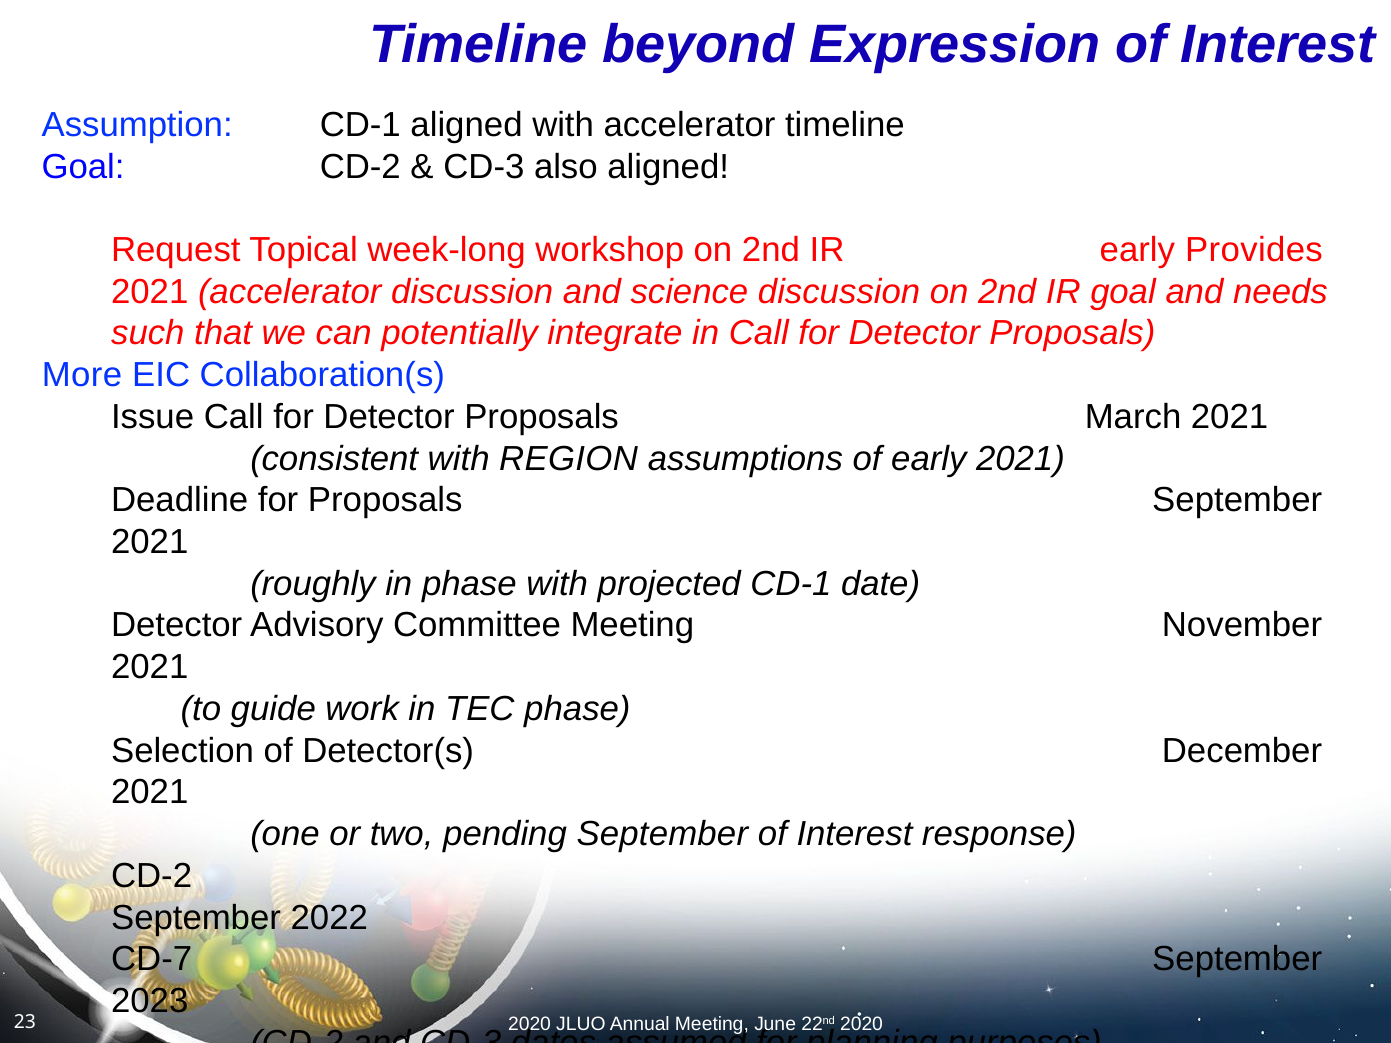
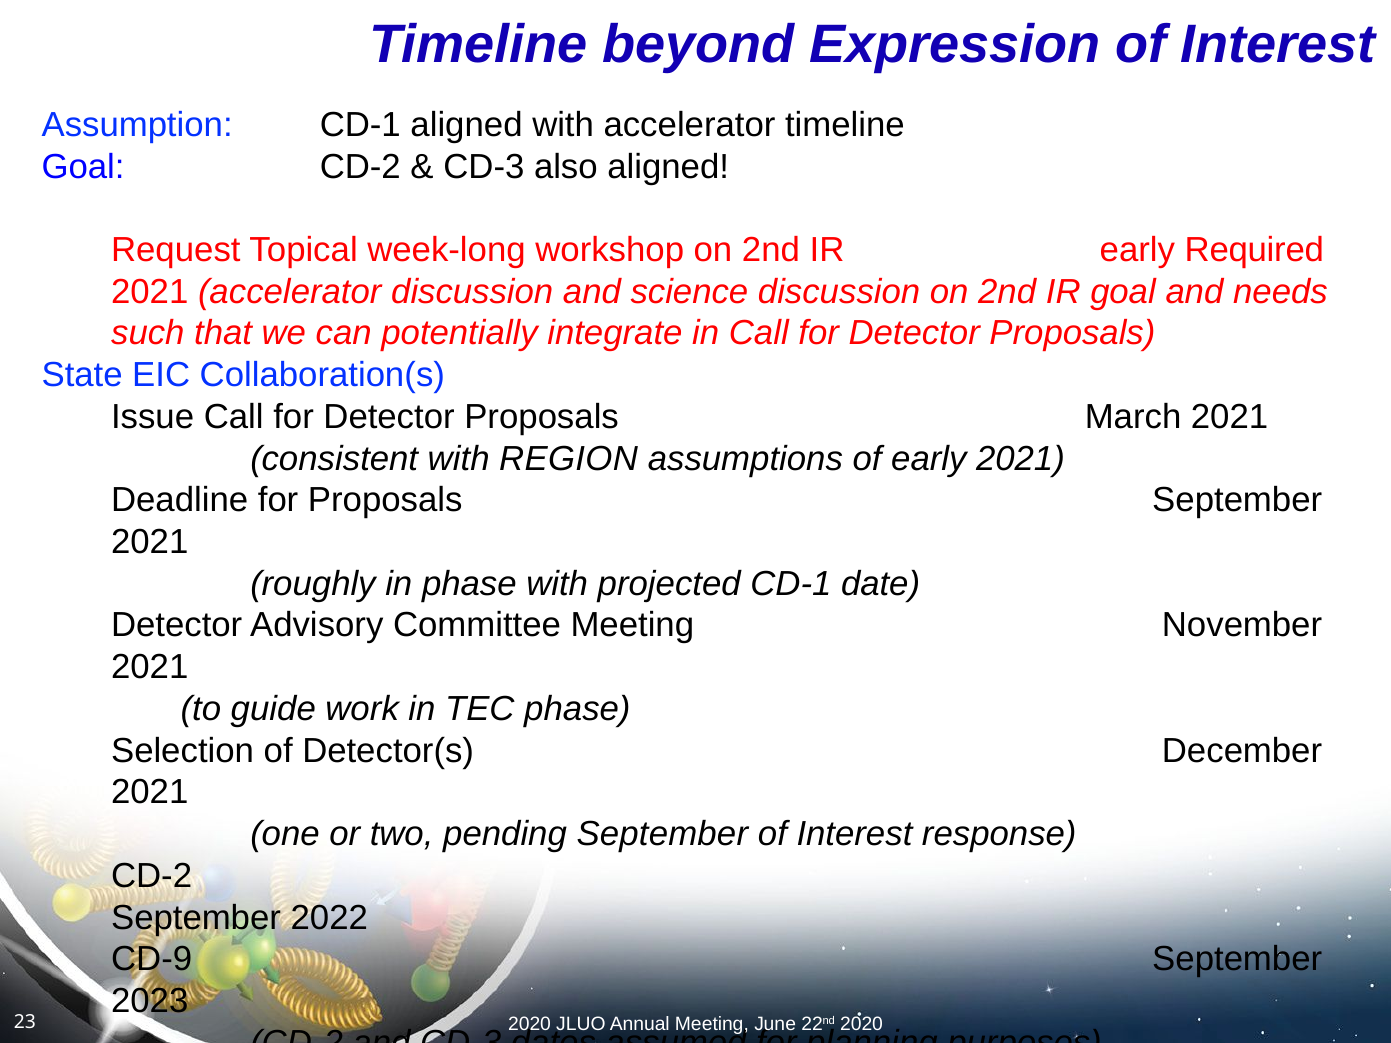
Provides: Provides -> Required (1254, 250)
More: More -> State (82, 375)
CD-7: CD-7 -> CD-9 (152, 959)
